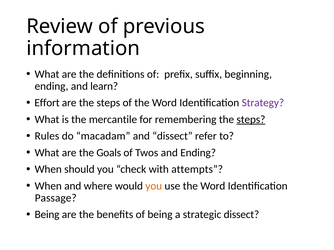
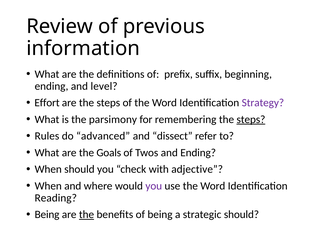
learn: learn -> level (104, 86)
mercantile: mercantile -> parsimony (113, 120)
macadam: macadam -> advanced (103, 136)
attempts: attempts -> adjective (197, 170)
you colour: orange -> purple (154, 186)
Passage: Passage -> Reading (56, 198)
the underline: none -> present (87, 215)
strategic dissect: dissect -> should (241, 215)
